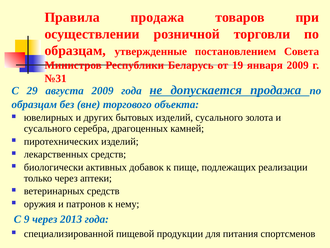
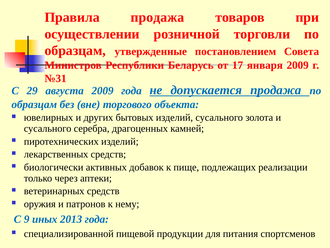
19: 19 -> 17 (238, 65)
9 через: через -> иных (45, 219)
